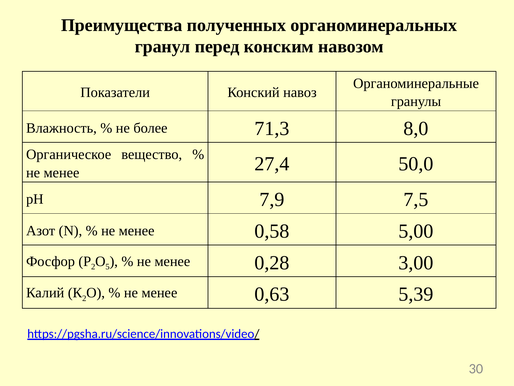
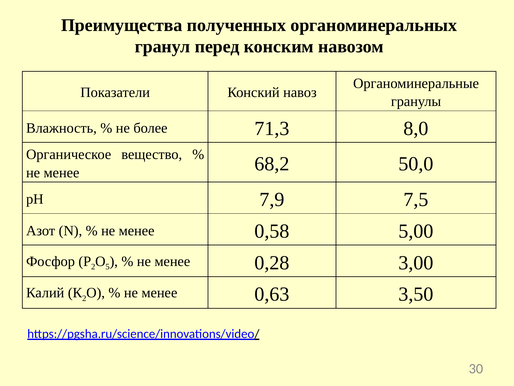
27,4: 27,4 -> 68,2 (272, 164)
5,39: 5,39 -> 3,50 (416, 294)
